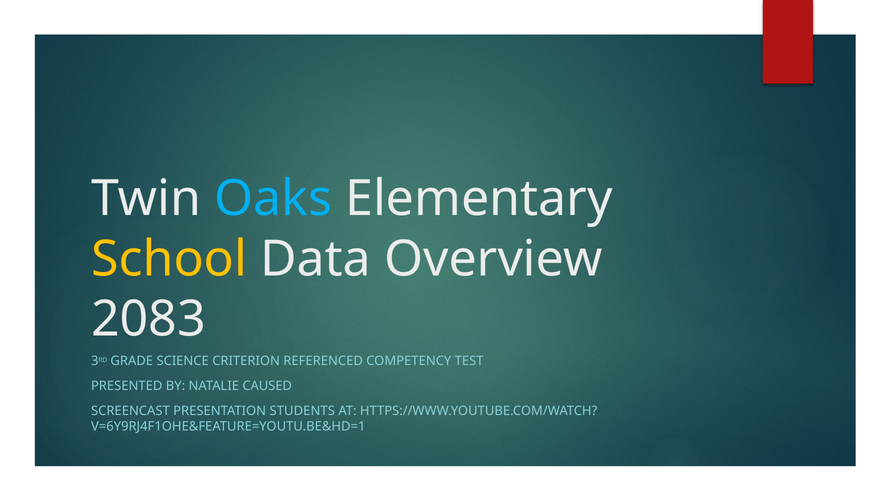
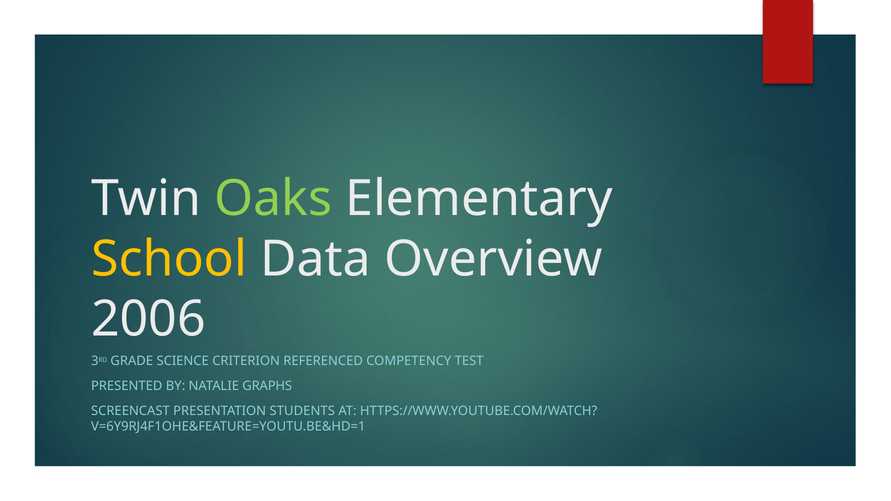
Oaks colour: light blue -> light green (273, 199)
2083: 2083 -> 2006 (148, 319)
CAUSED: CAUSED -> GRAPHS (267, 386)
